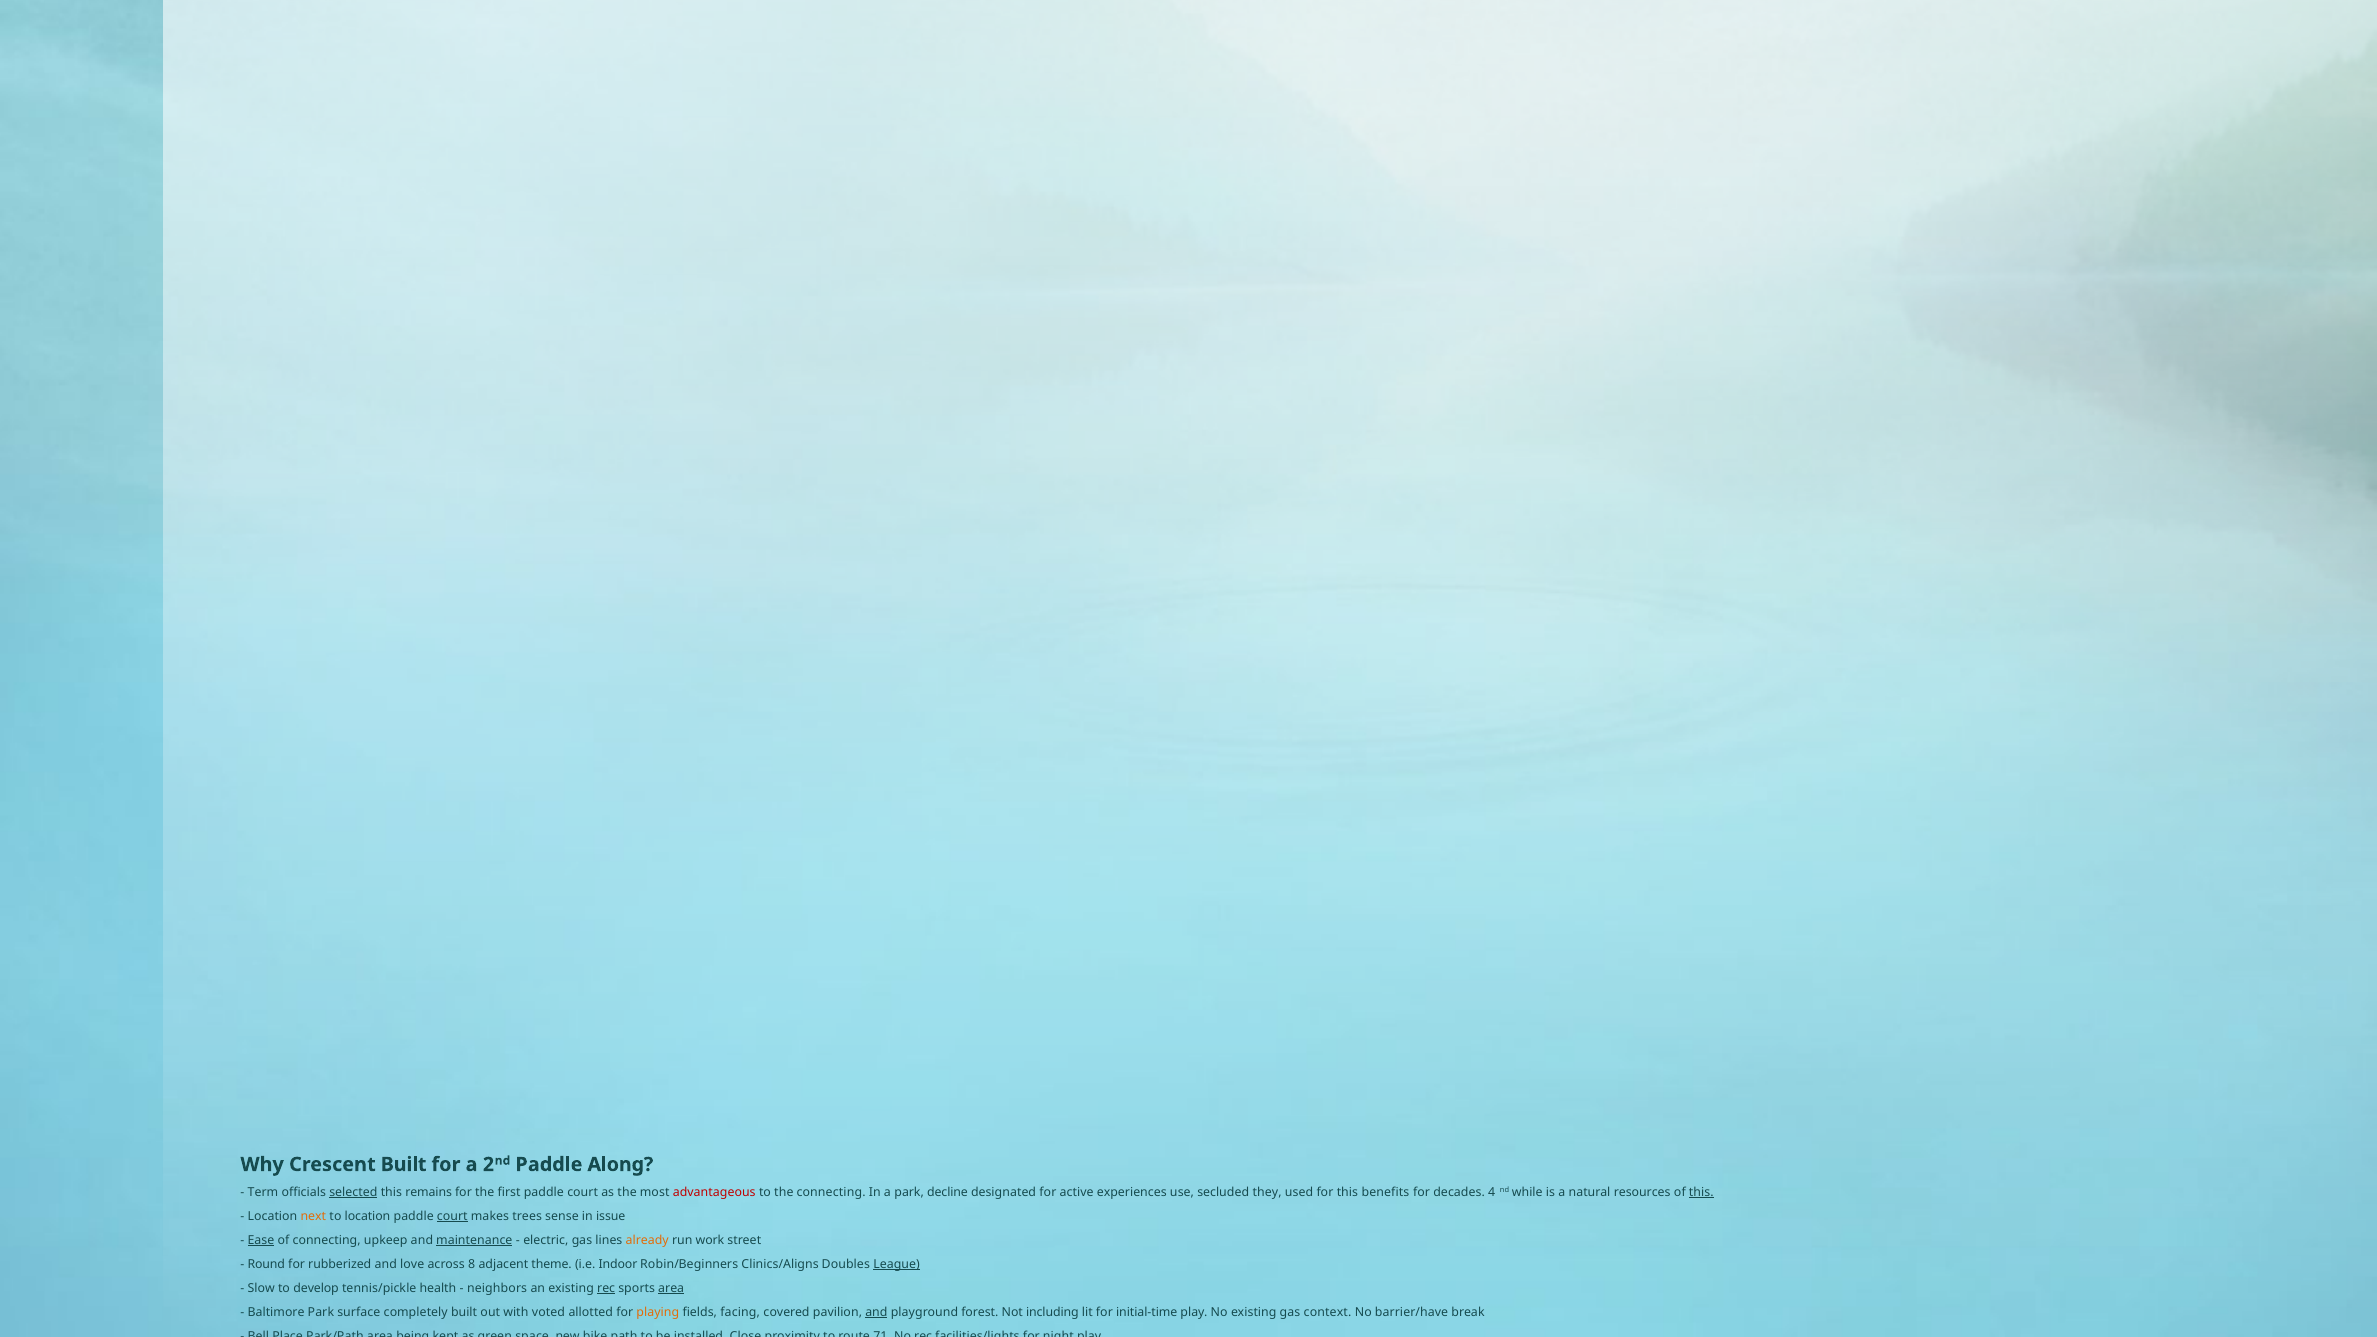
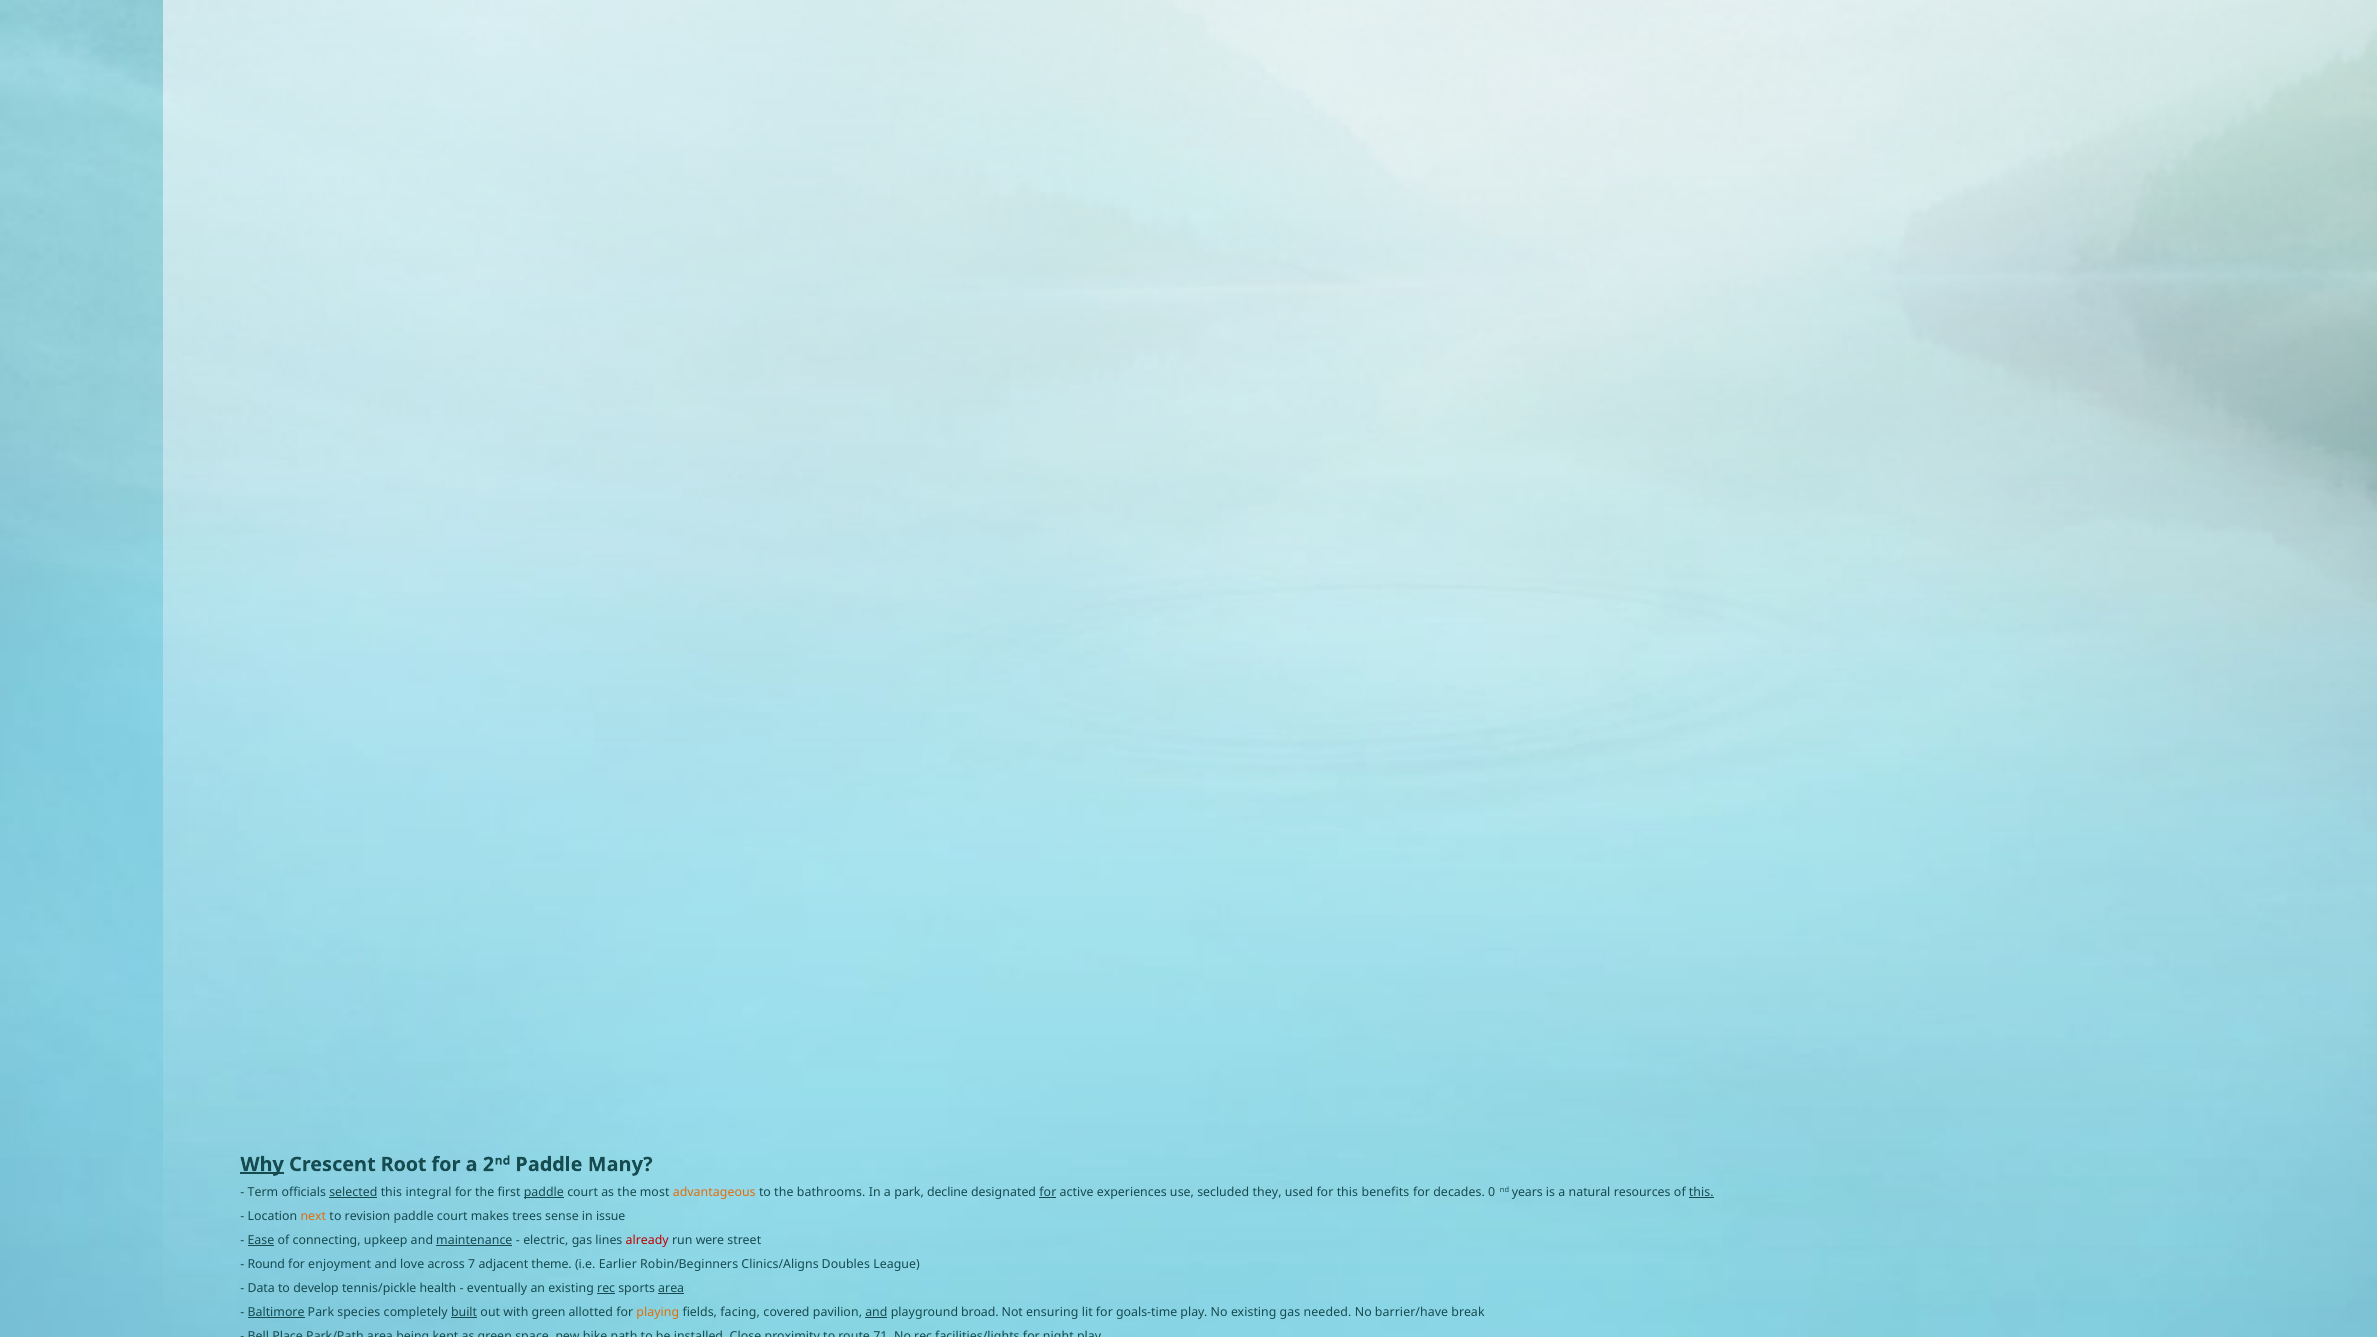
Why underline: none -> present (262, 1165)
Crescent Built: Built -> Root (404, 1165)
Along: Along -> Many (620, 1165)
remains: remains -> integral (429, 1193)
paddle underline: none -> present (544, 1193)
advantageous colour: red -> orange (714, 1193)
the connecting: connecting -> bathrooms (831, 1193)
for underline: none -> present (1048, 1193)
4: 4 -> 0 (1492, 1193)
while: while -> years (1527, 1193)
to location: location -> revision (368, 1217)
court underline: present -> none (452, 1217)
already colour: orange -> red (647, 1241)
work: work -> were (710, 1241)
rubberized: rubberized -> enjoyment (340, 1265)
8: 8 -> 7 (472, 1265)
Indoor: Indoor -> Earlier (618, 1265)
League underline: present -> none (897, 1265)
Slow: Slow -> Data (261, 1289)
neighbors: neighbors -> eventually (497, 1289)
Baltimore underline: none -> present (276, 1313)
surface: surface -> species (359, 1313)
built underline: none -> present (464, 1313)
with voted: voted -> green (549, 1313)
forest: forest -> broad (980, 1313)
including: including -> ensuring (1052, 1313)
initial-time: initial-time -> goals-time (1147, 1313)
context: context -> needed (1328, 1313)
